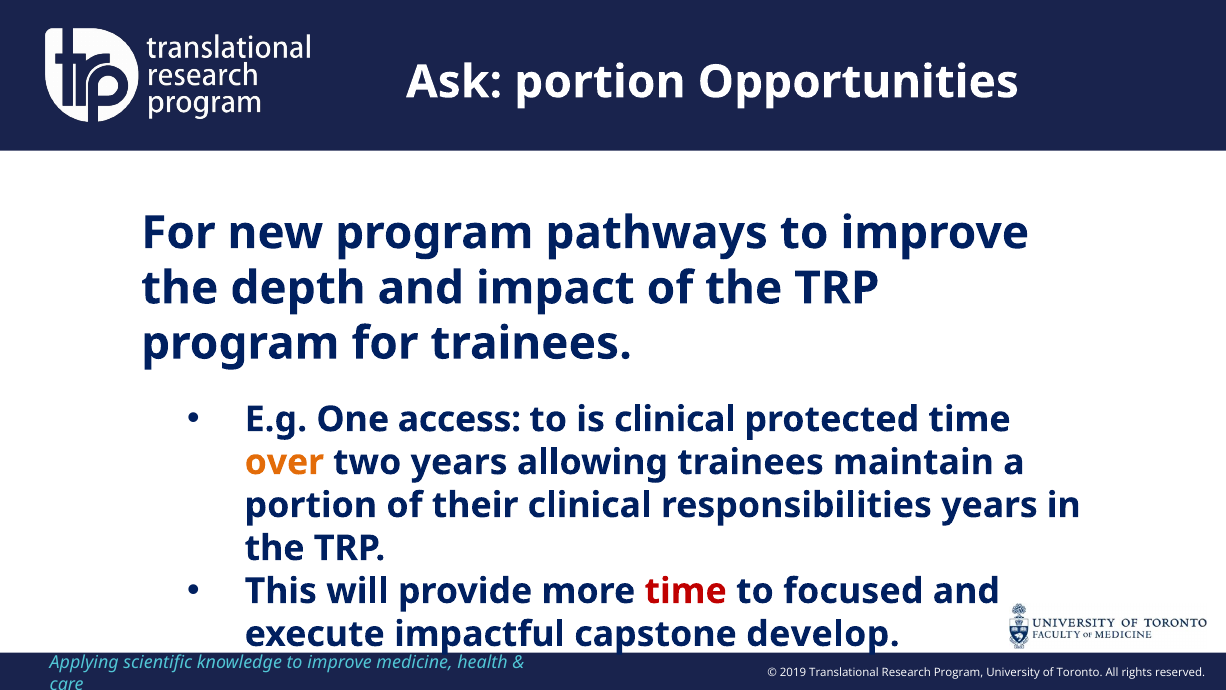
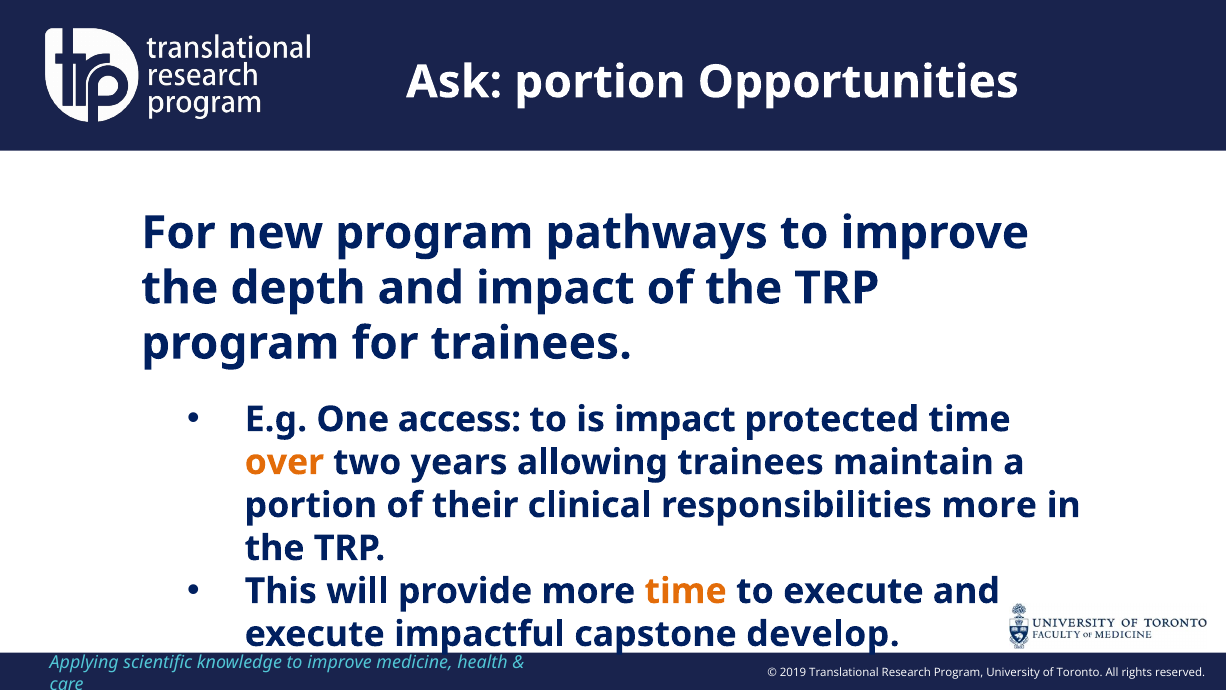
is clinical: clinical -> impact (675, 419)
responsibilities years: years -> more (989, 505)
time colour: red -> orange (686, 591)
to focused: focused -> execute (853, 591)
